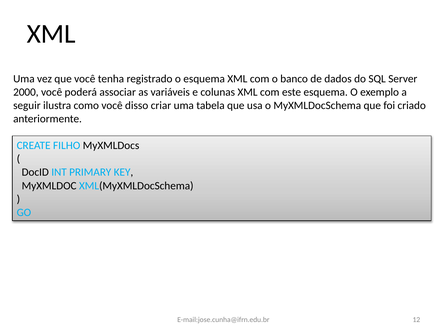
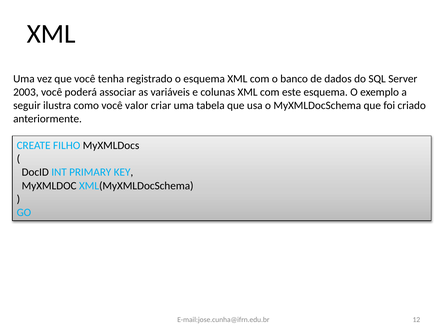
2000: 2000 -> 2003 (26, 92)
disso: disso -> valor (137, 106)
